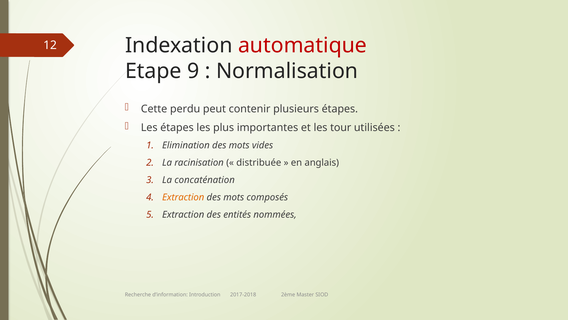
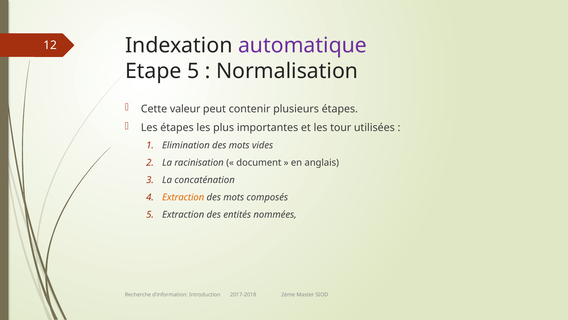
automatique colour: red -> purple (303, 45)
Etape 9: 9 -> 5 (193, 71)
perdu: perdu -> valeur (185, 109)
distribuée: distribuée -> document (259, 163)
